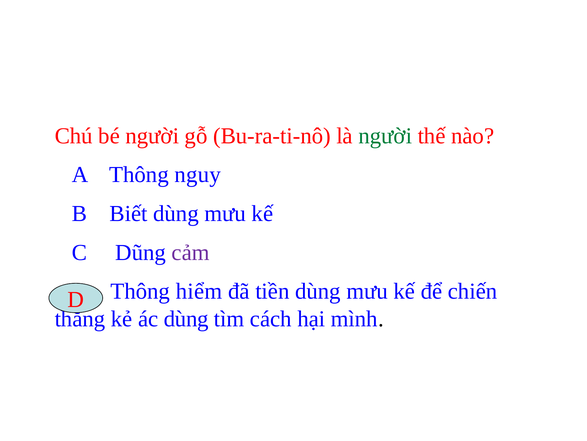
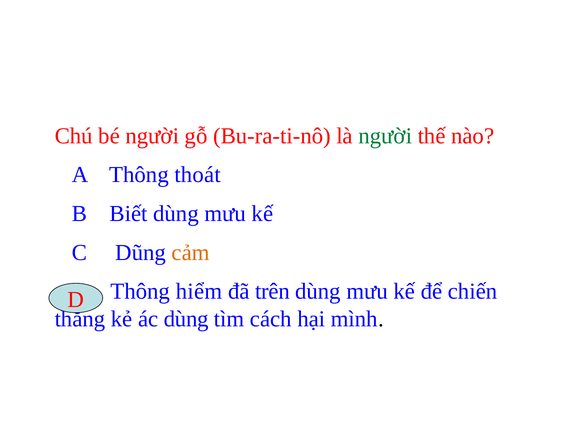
nguy: nguy -> thoát (198, 174)
cảm colour: purple -> orange (191, 252)
tiền: tiền -> trên (273, 291)
